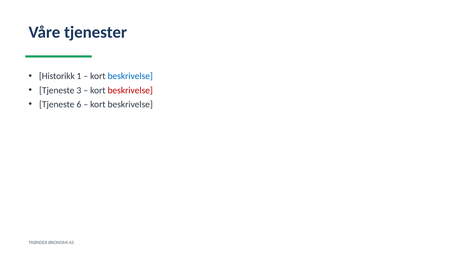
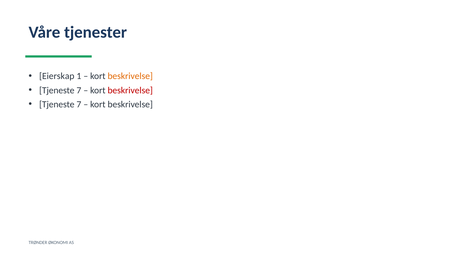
Historikk: Historikk -> Eierskap (57, 76)
beskrivelse colour: blue -> orange (130, 76)
3: 3 -> 7 (79, 90)
6: 6 -> 7 (79, 104)
